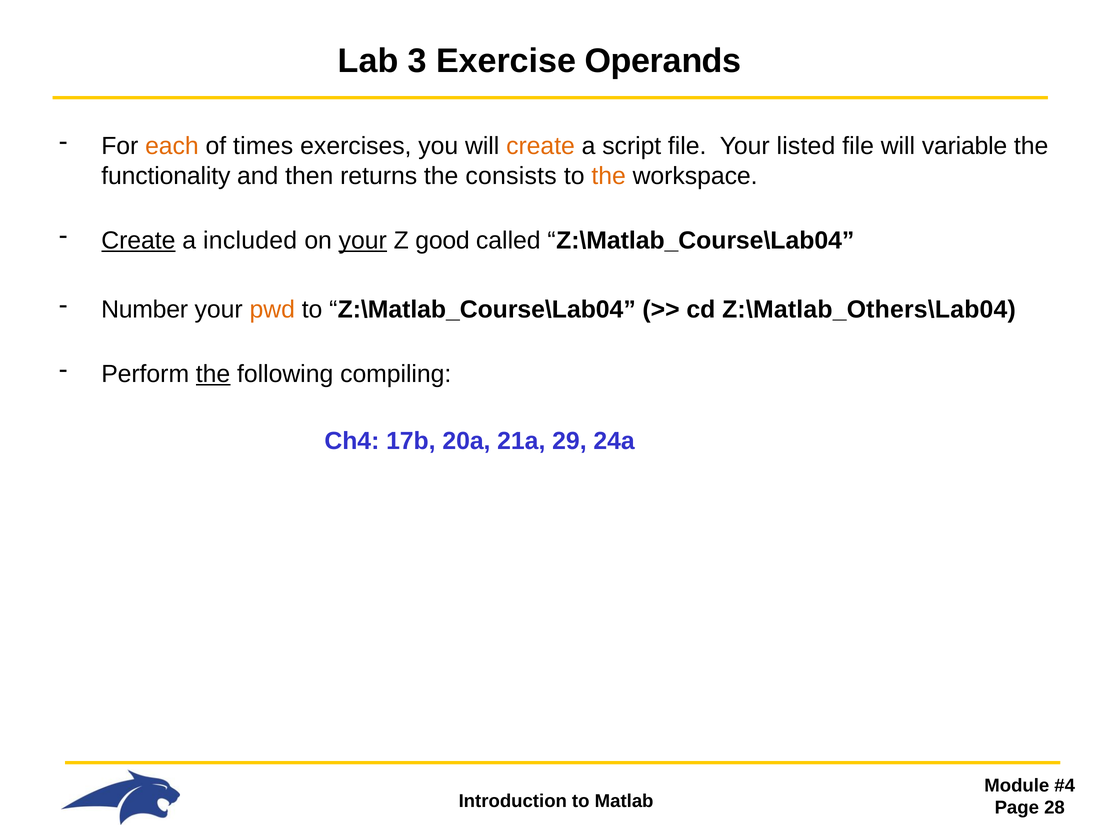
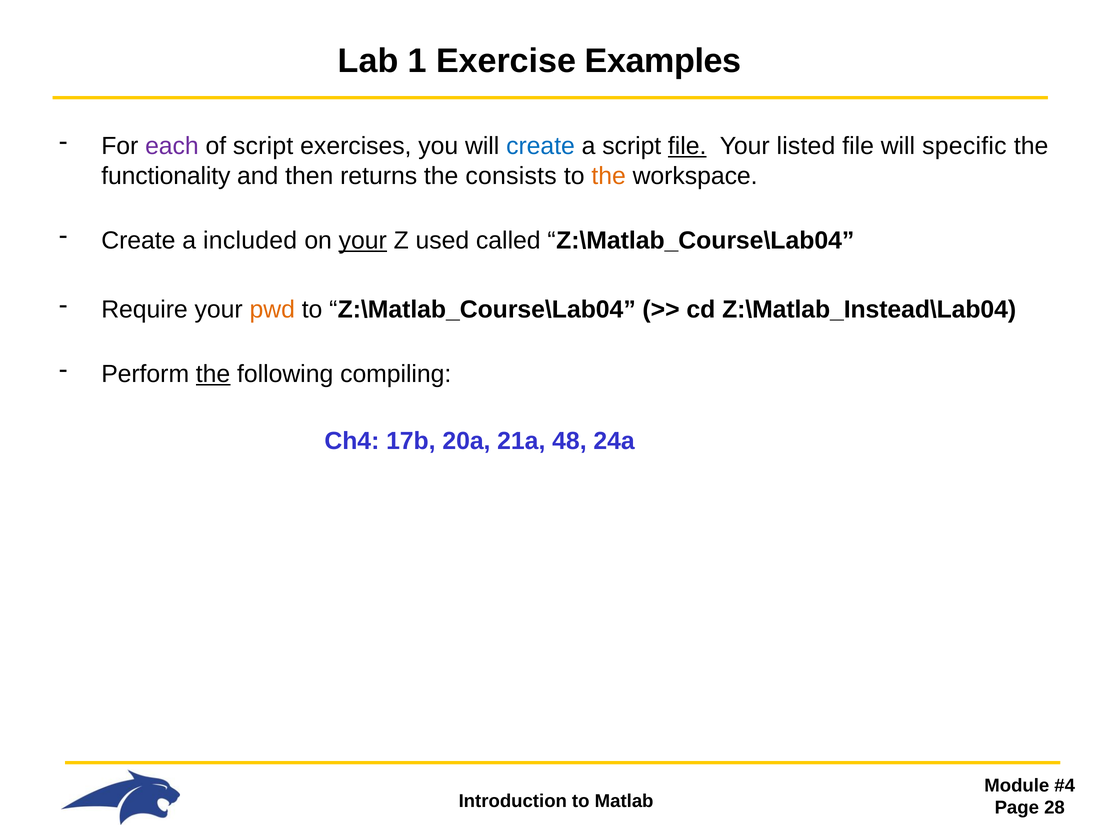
3: 3 -> 1 (417, 61)
Operands: Operands -> Examples (663, 61)
each colour: orange -> purple (172, 146)
of times: times -> script (263, 146)
create colour: orange -> blue (541, 146)
file underline: none -> present (687, 146)
variable: variable -> specific (964, 146)
Create underline: present -> none (138, 240)
good: good -> used (442, 240)
Number: Number -> Require (145, 310)
Z:\Matlab_Others\Lab04: Z:\Matlab_Others\Lab04 -> Z:\Matlab_Instead\Lab04 (869, 310)
29: 29 -> 48 (569, 441)
